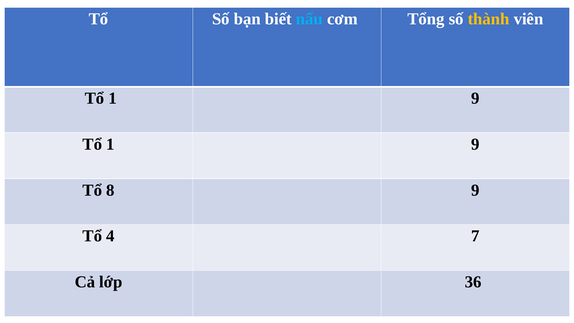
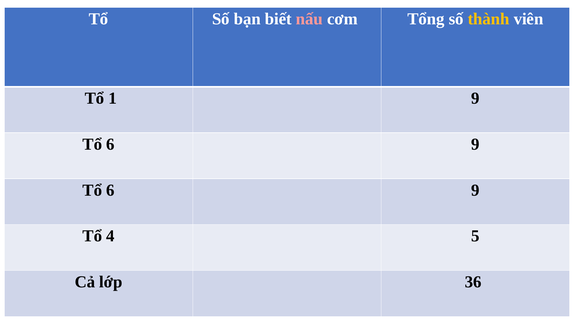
nấu colour: light blue -> pink (309, 19)
1: 1 -> 6 (110, 144)
8: 8 -> 6 (110, 190)
7: 7 -> 5 (475, 236)
